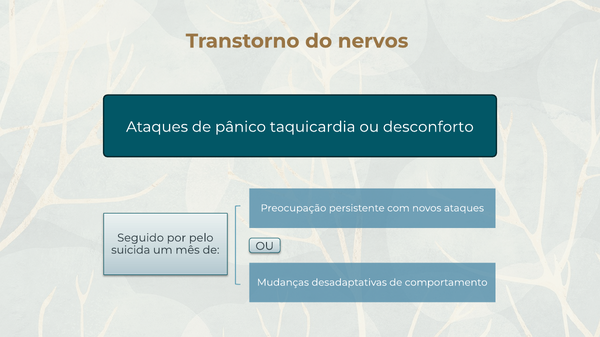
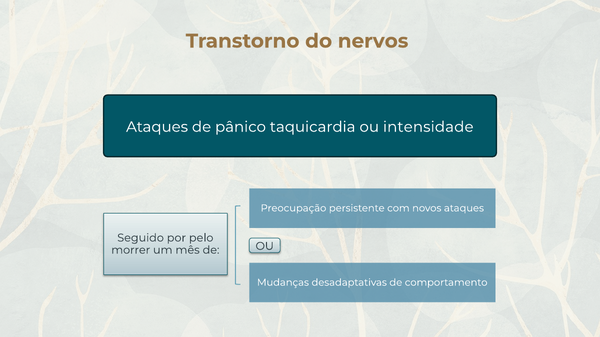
desconforto: desconforto -> intensidade (428, 127)
suicida: suicida -> morrer (131, 250)
